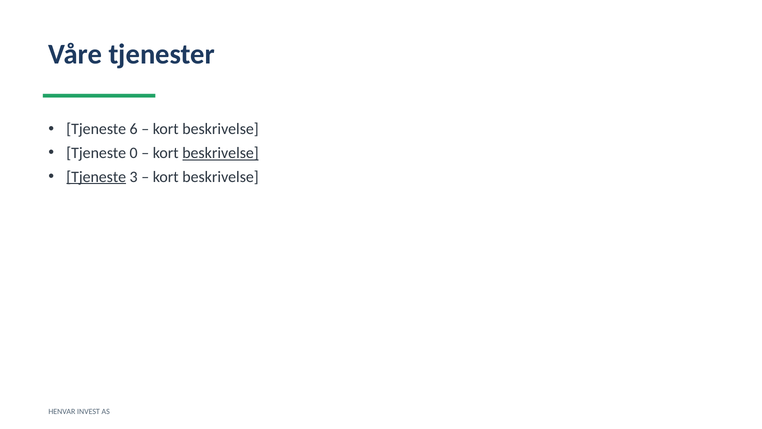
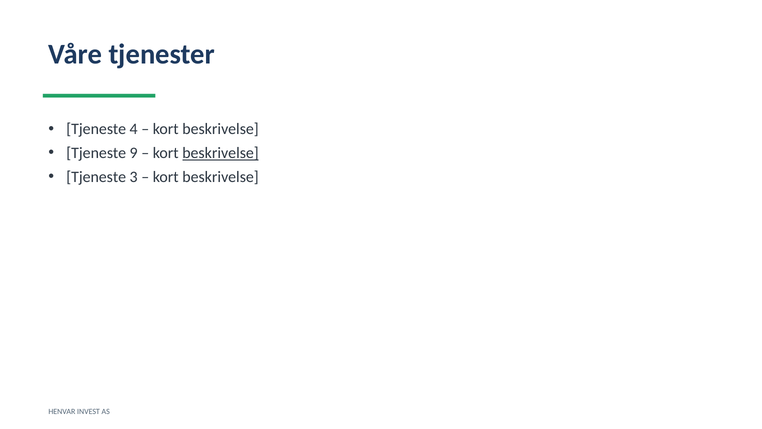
6: 6 -> 4 (134, 129)
0: 0 -> 9 (134, 153)
Tjeneste underline: present -> none (96, 177)
